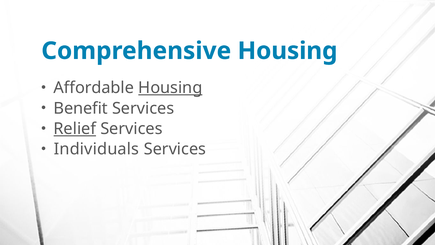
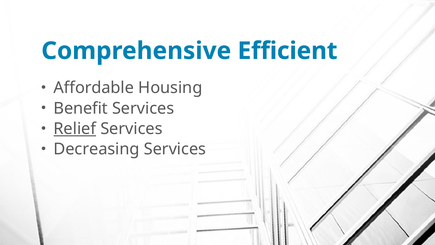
Comprehensive Housing: Housing -> Efficient (287, 51)
Housing underline: present -> none (170, 88)
Individuals: Individuals -> Decreasing (97, 149)
